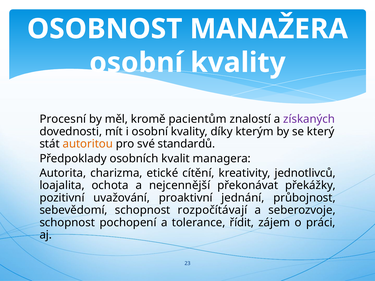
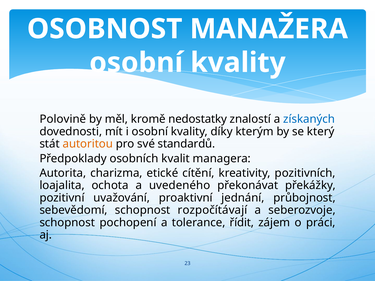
Procesní: Procesní -> Polovině (63, 119)
pacientům: pacientům -> nedostatky (198, 119)
získaných colour: purple -> blue (309, 119)
jednotlivců: jednotlivců -> pozitivních (305, 173)
nejcennější: nejcennější -> uvedeného (180, 186)
